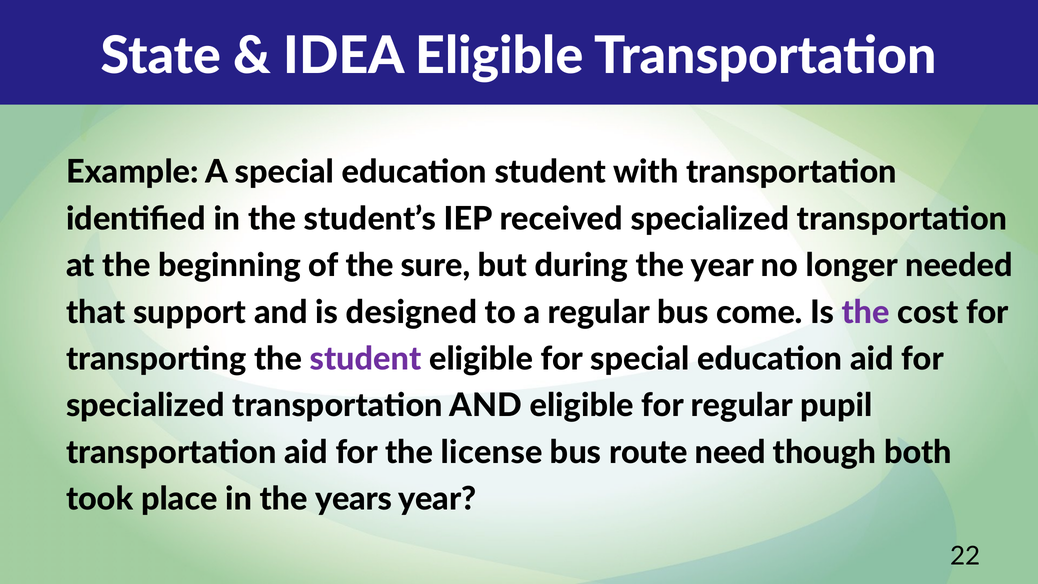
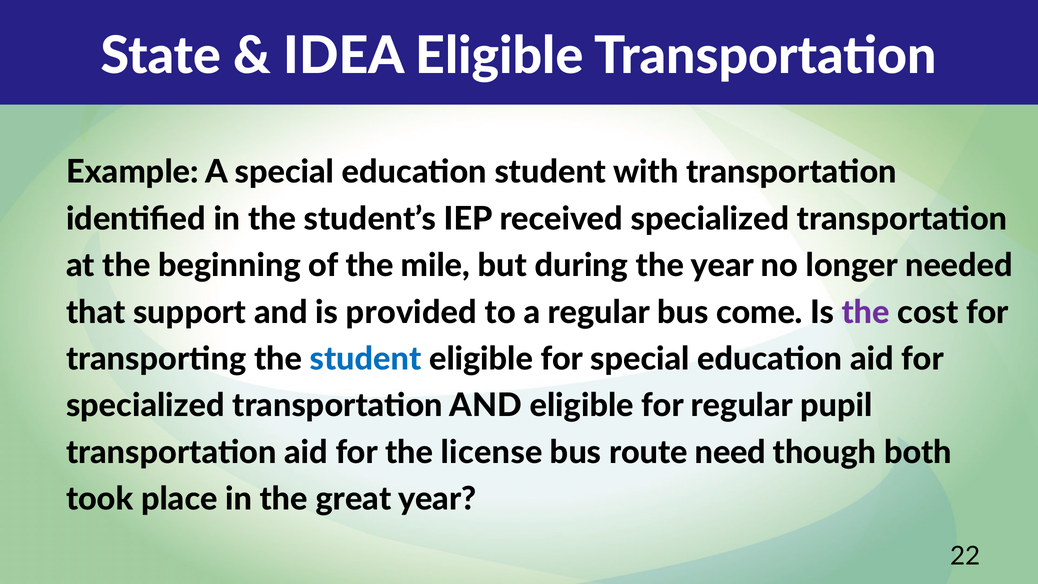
sure: sure -> mile (435, 266)
designed: designed -> provided (411, 312)
student colour: purple -> blue (366, 359)
years: years -> great (353, 499)
